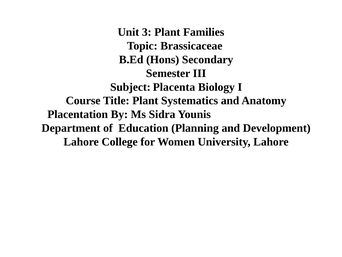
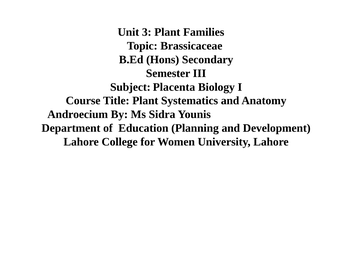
Placentation: Placentation -> Androecium (78, 114)
